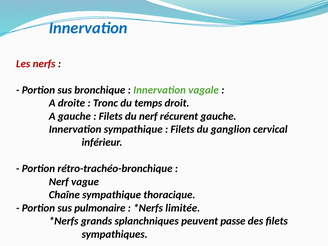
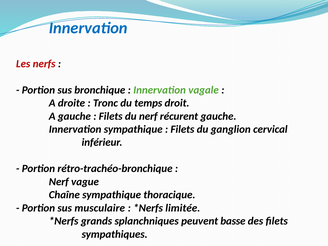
pulmonaire: pulmonaire -> musculaire (100, 208)
passe: passe -> basse (233, 221)
